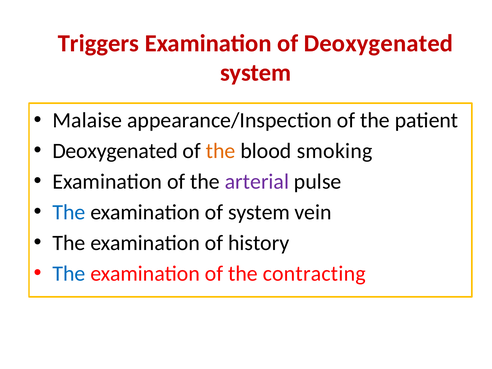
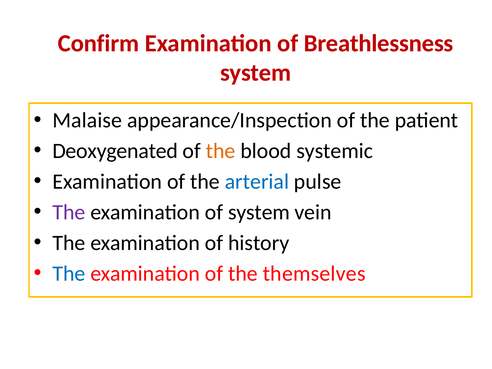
Triggers: Triggers -> Confirm (98, 43)
of Deoxygenated: Deoxygenated -> Breathlessness (379, 43)
smoking: smoking -> systemic (335, 151)
arterial colour: purple -> blue (257, 182)
The colour: blue -> purple (69, 212)
contracting: contracting -> themselves (314, 273)
